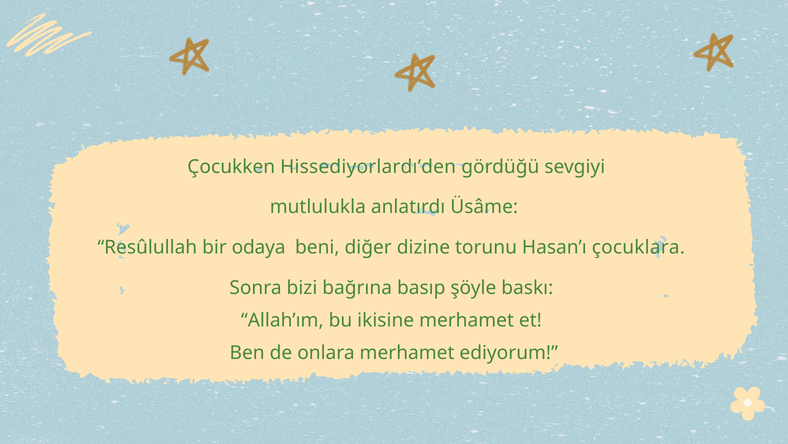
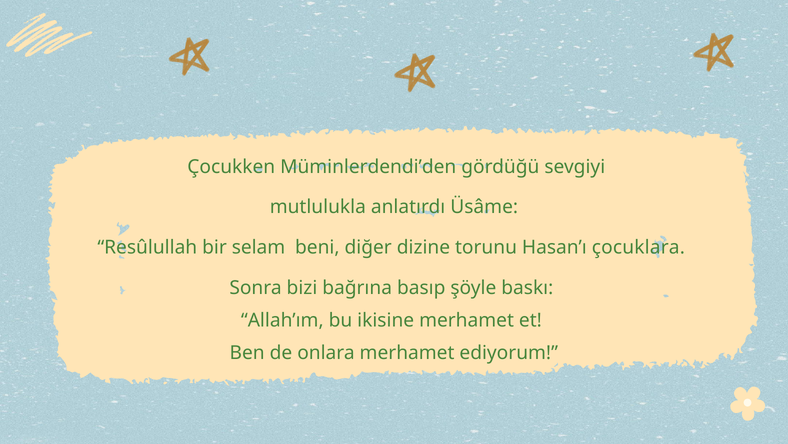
Hissediyorlardı’den: Hissediyorlardı’den -> Müminlerdendi’den (368, 166)
odaya: odaya -> selam (258, 247)
